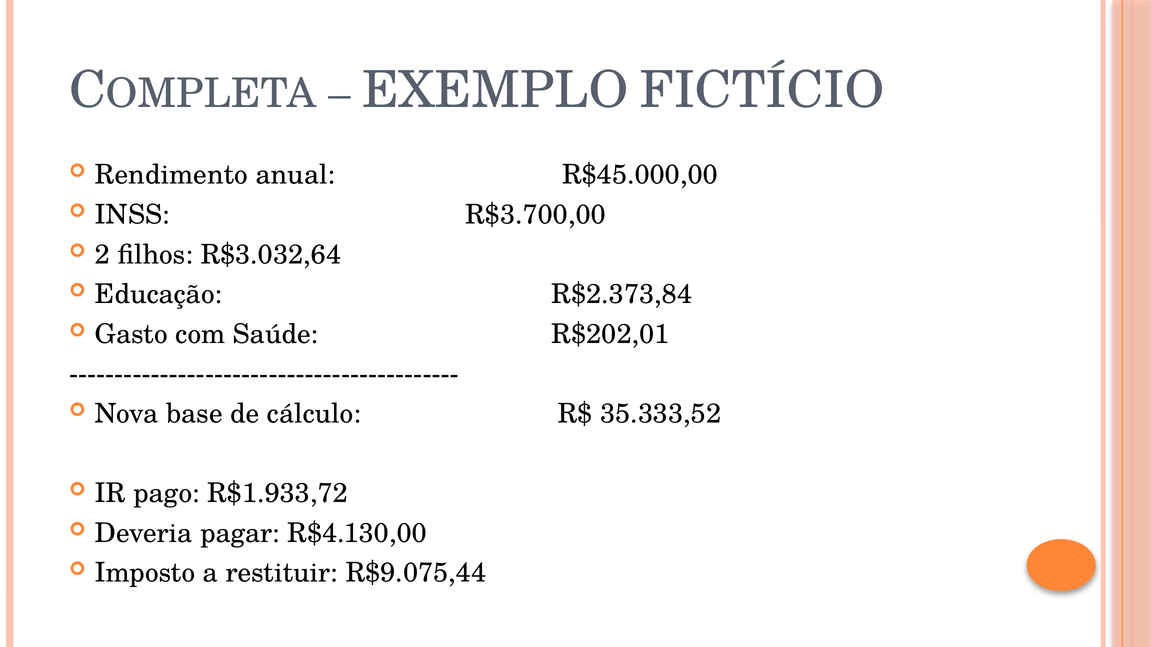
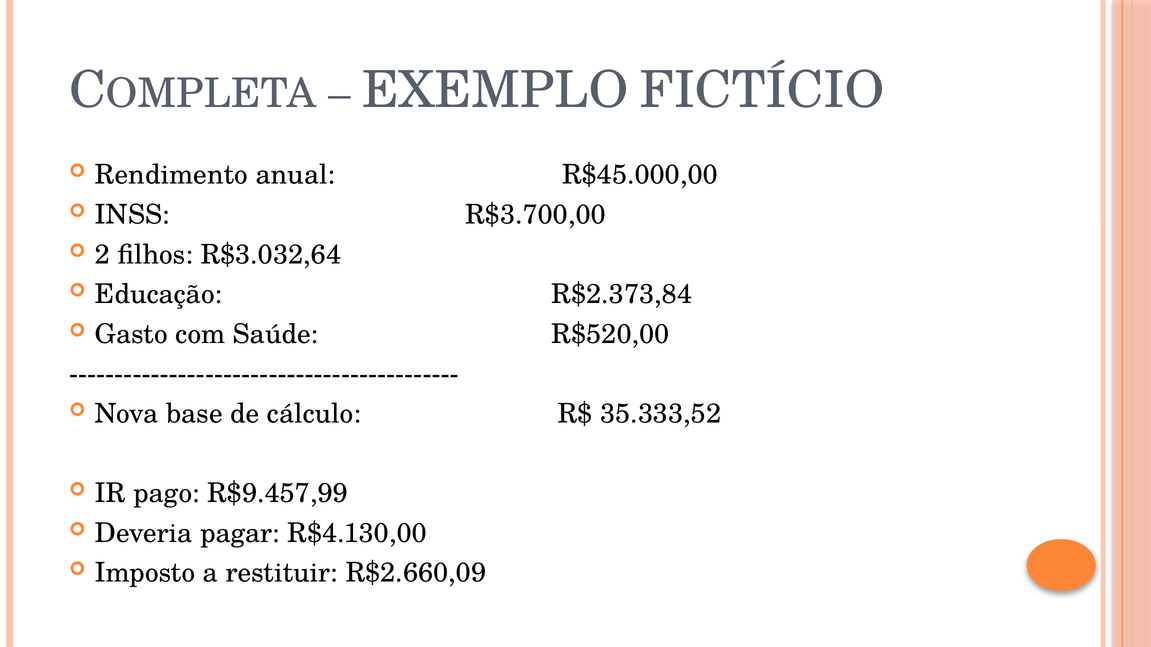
R$202,01: R$202,01 -> R$520,00 (610, 334)
R$1.933,72: R$1.933,72 -> R$9.457,99 (278, 494)
R$9.075,44: R$9.075,44 -> R$2.660,09 (416, 573)
